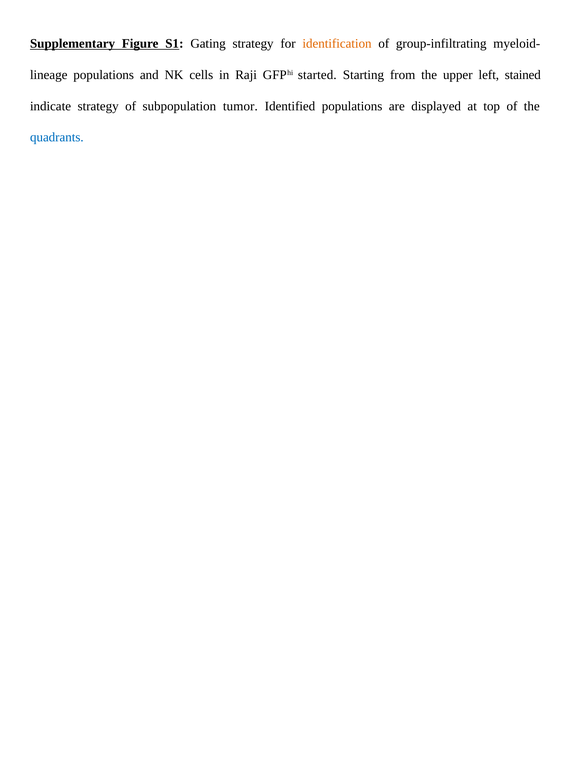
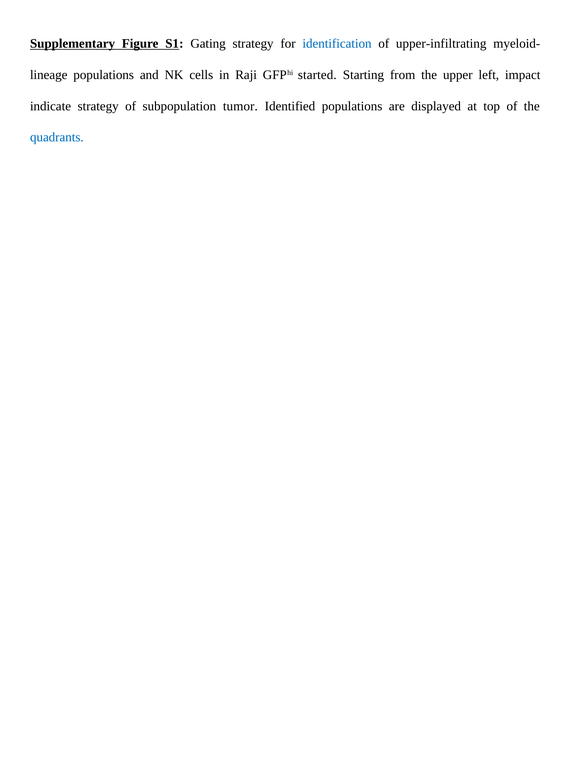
identification colour: orange -> blue (337, 44)
group-infiltrating: group-infiltrating -> upper-infiltrating (441, 44)
stained: stained -> impact (523, 75)
